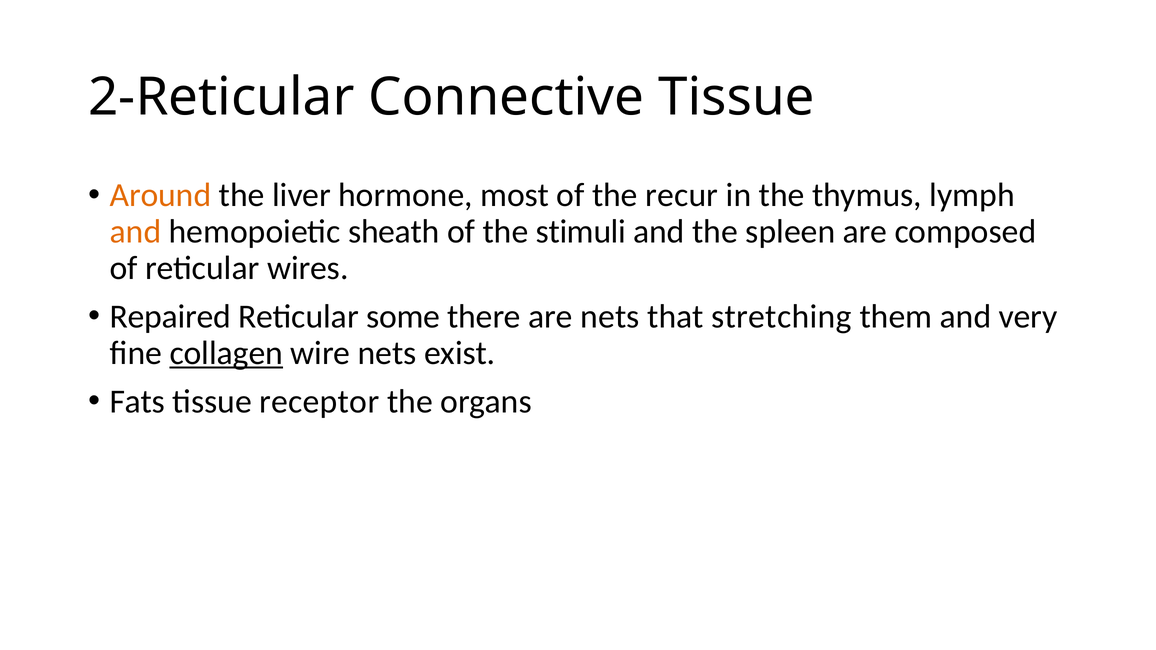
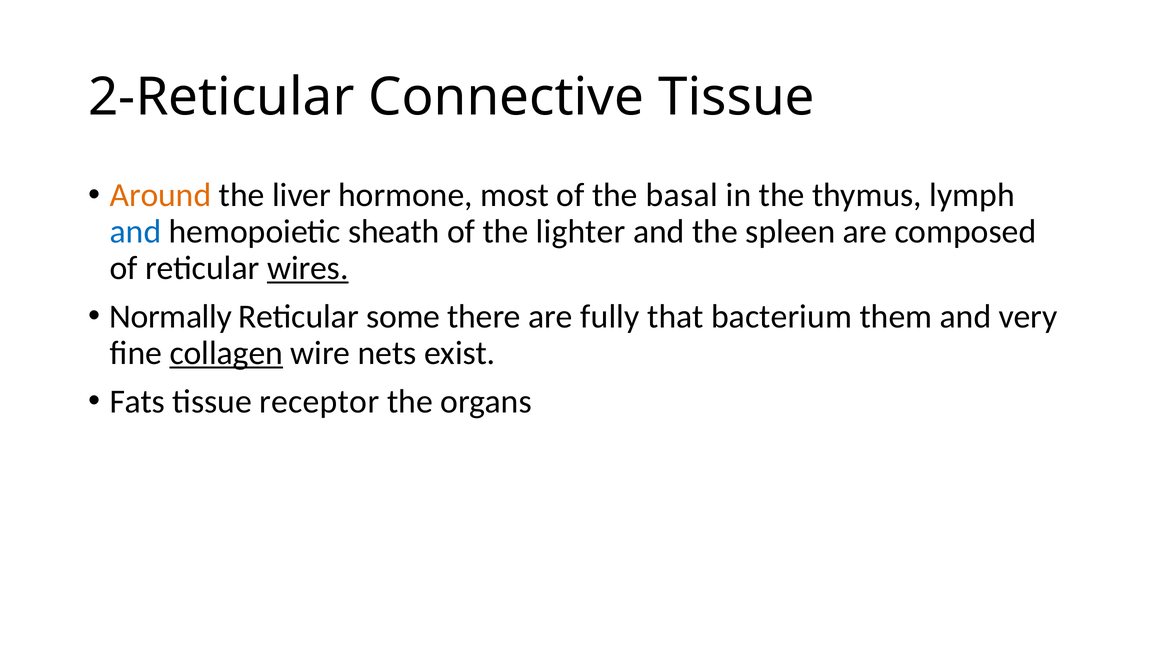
recur: recur -> basal (682, 195)
and colour: orange -> blue (136, 232)
stimuli: stimuli -> lighter (581, 232)
wires underline: none -> present (308, 268)
Repaired: Repaired -> Normally (171, 317)
are nets: nets -> fully (610, 317)
stretching: stretching -> bacterium (781, 317)
